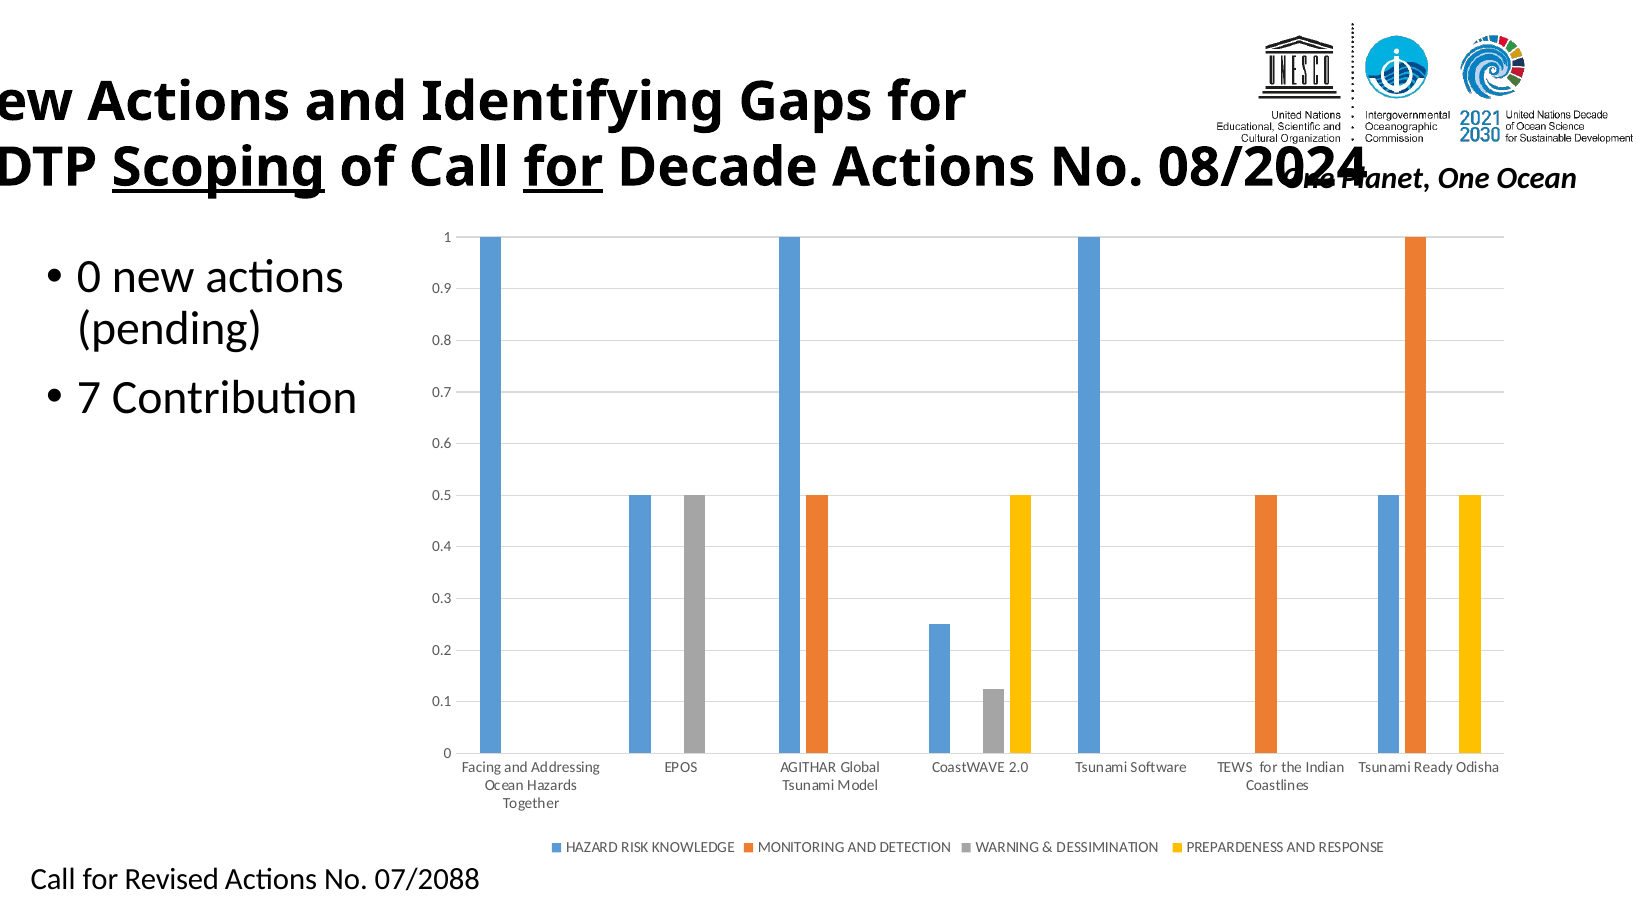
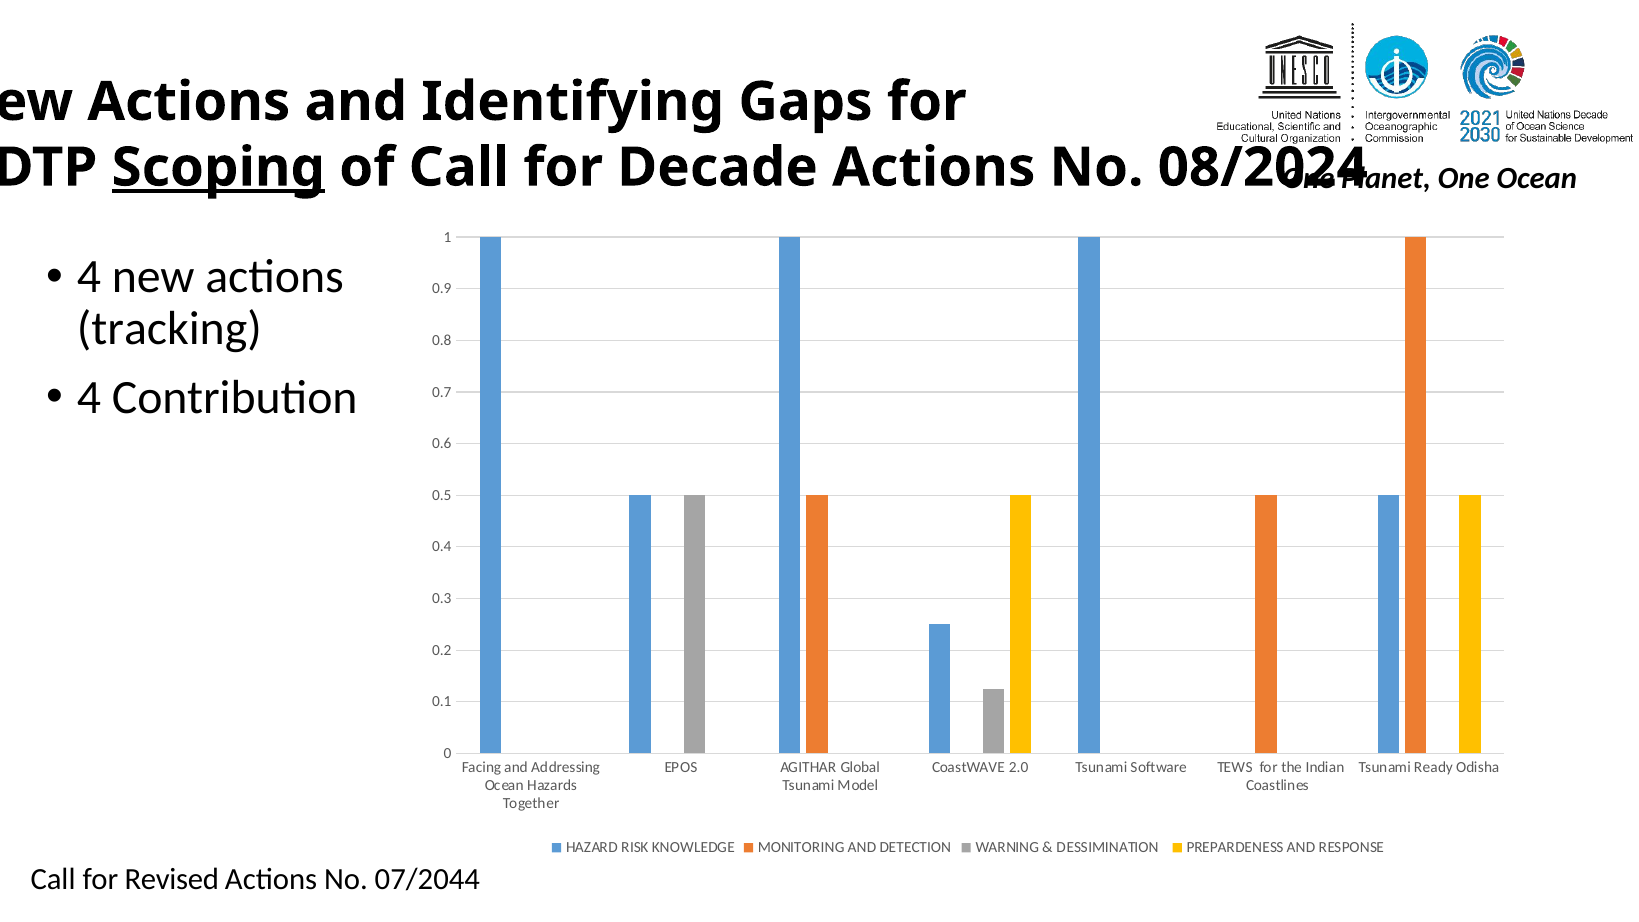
for underline: present -> none (563, 168)
0: 0 -> 4 (89, 277)
pending: pending -> tracking (169, 329)
7: 7 -> 4 (89, 397)
07/2088: 07/2088 -> 07/2044 (427, 879)
